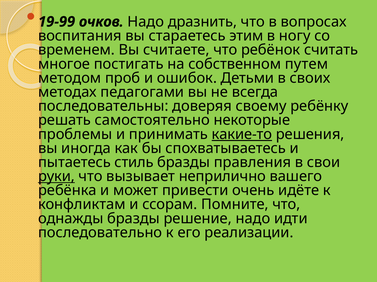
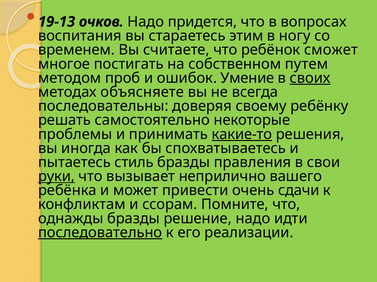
19-99: 19-99 -> 19-13 (57, 22)
дразнить: дразнить -> придется (202, 22)
считать: считать -> сможет (331, 50)
Детьми: Детьми -> Умение (247, 78)
своих underline: none -> present (310, 78)
педагогами: педагогами -> объясняете (142, 92)
идёте: идёте -> сдачи (299, 191)
последовательно underline: none -> present (100, 233)
